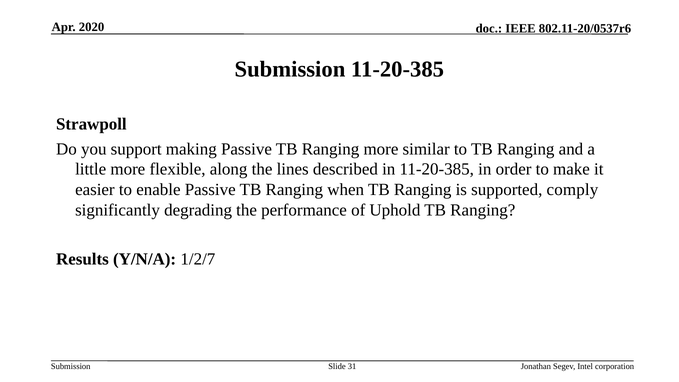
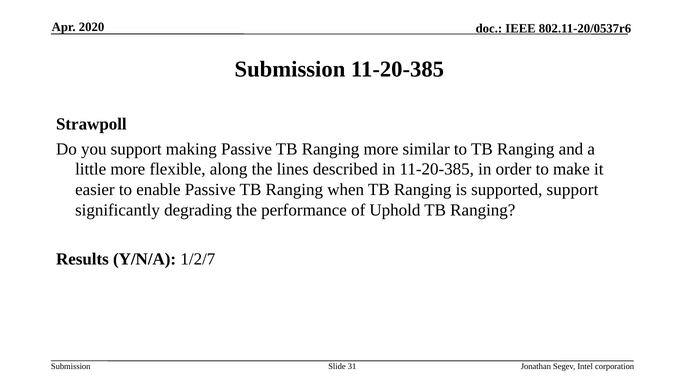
supported comply: comply -> support (572, 190)
